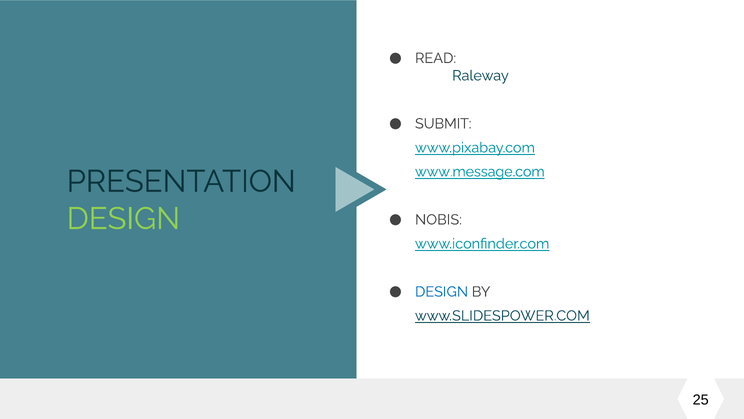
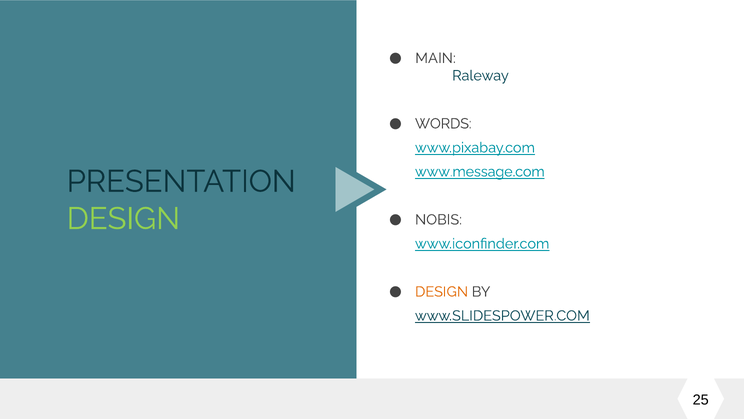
READ: READ -> MAIN (435, 58)
SUBMIT: SUBMIT -> WORDS (443, 123)
DESIGN colour: blue -> orange (442, 291)
